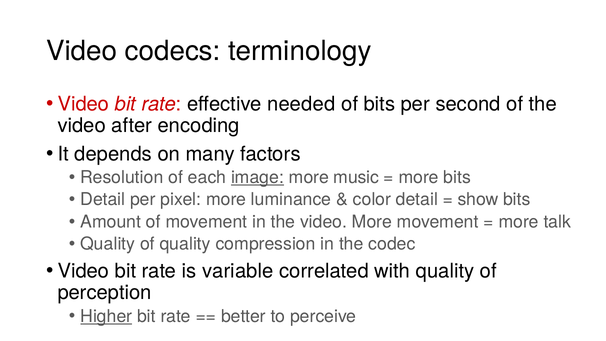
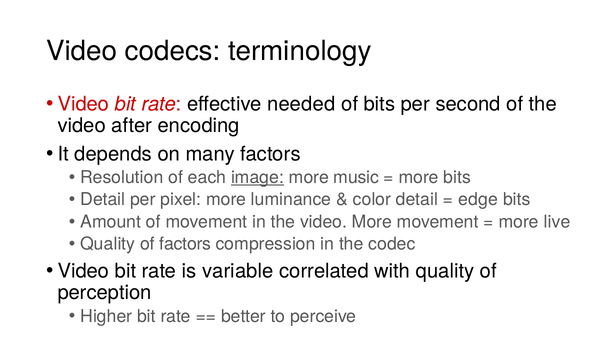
show: show -> edge (478, 200)
talk: talk -> live (557, 222)
of quality: quality -> factors (185, 244)
Higher underline: present -> none (106, 316)
